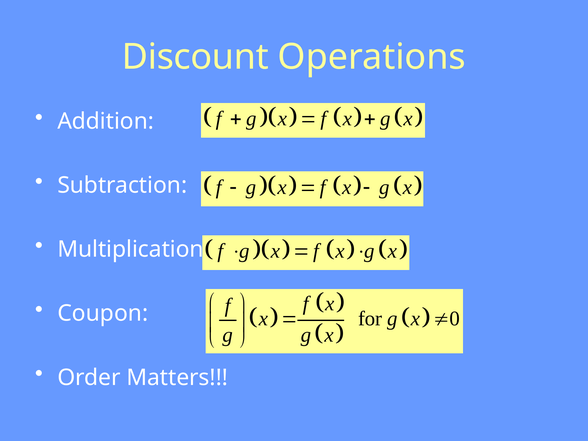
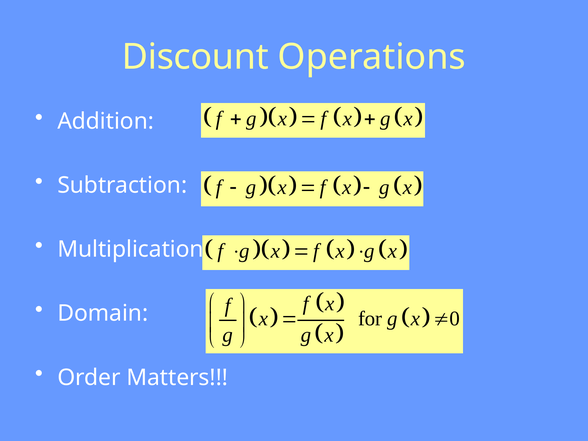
Coupon: Coupon -> Domain (103, 313)
